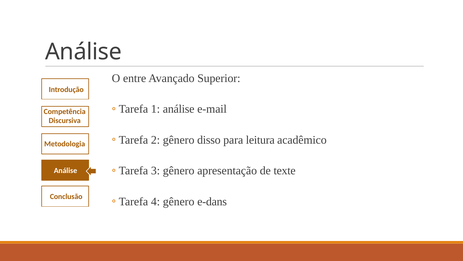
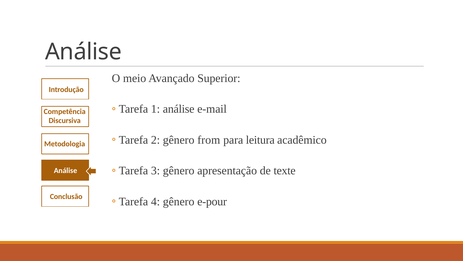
entre: entre -> meio (135, 78)
disso: disso -> from (209, 140)
e-dans: e-dans -> e-pour (212, 201)
